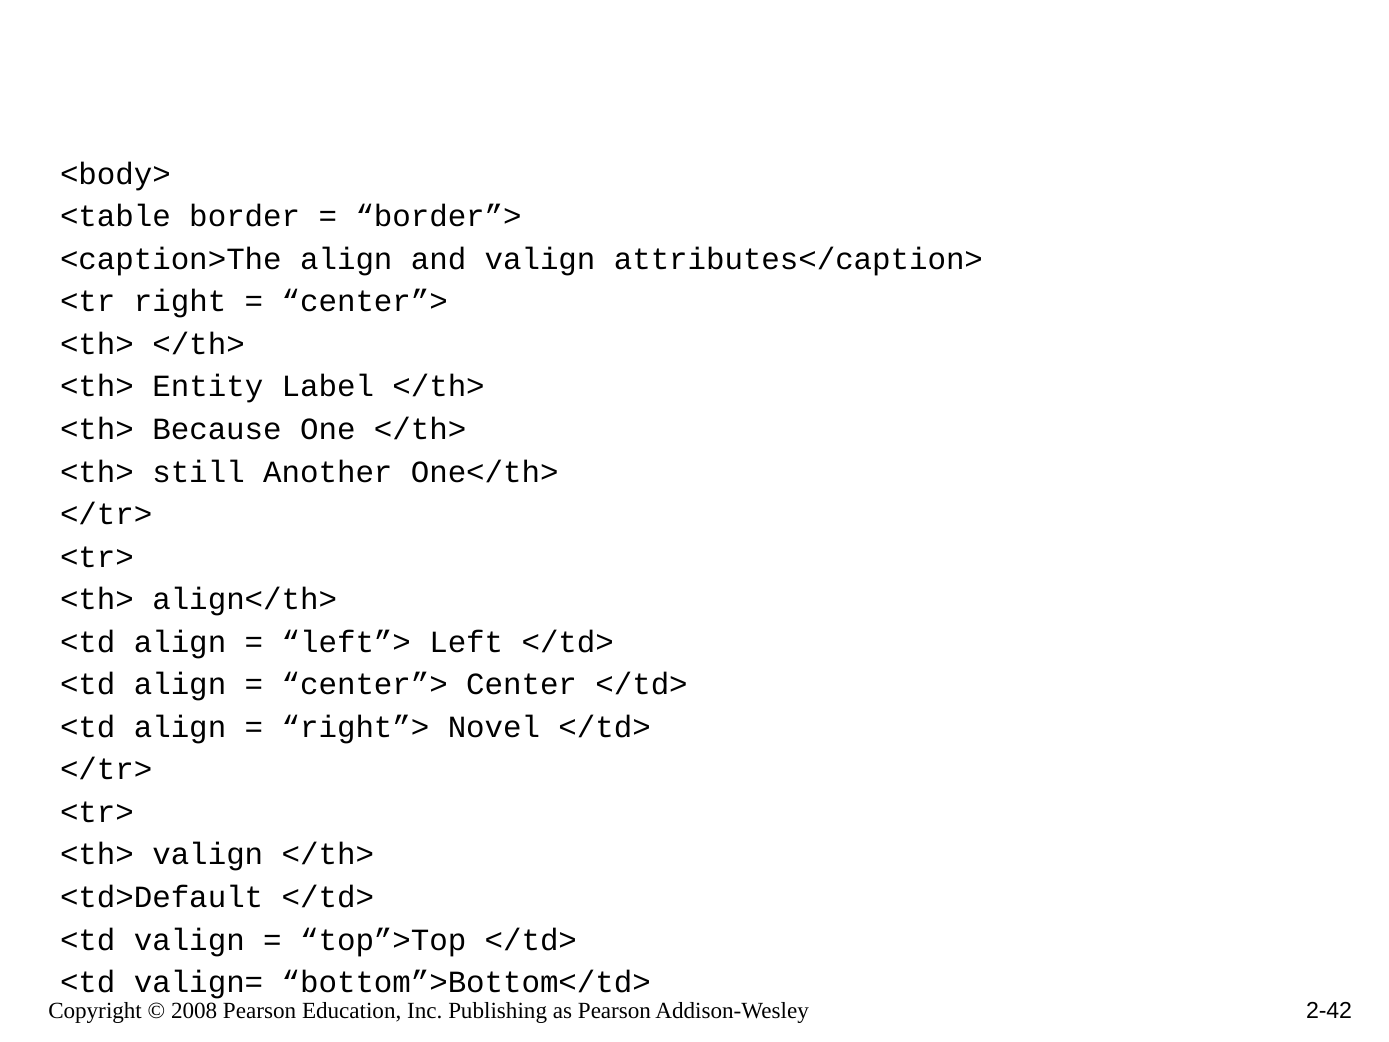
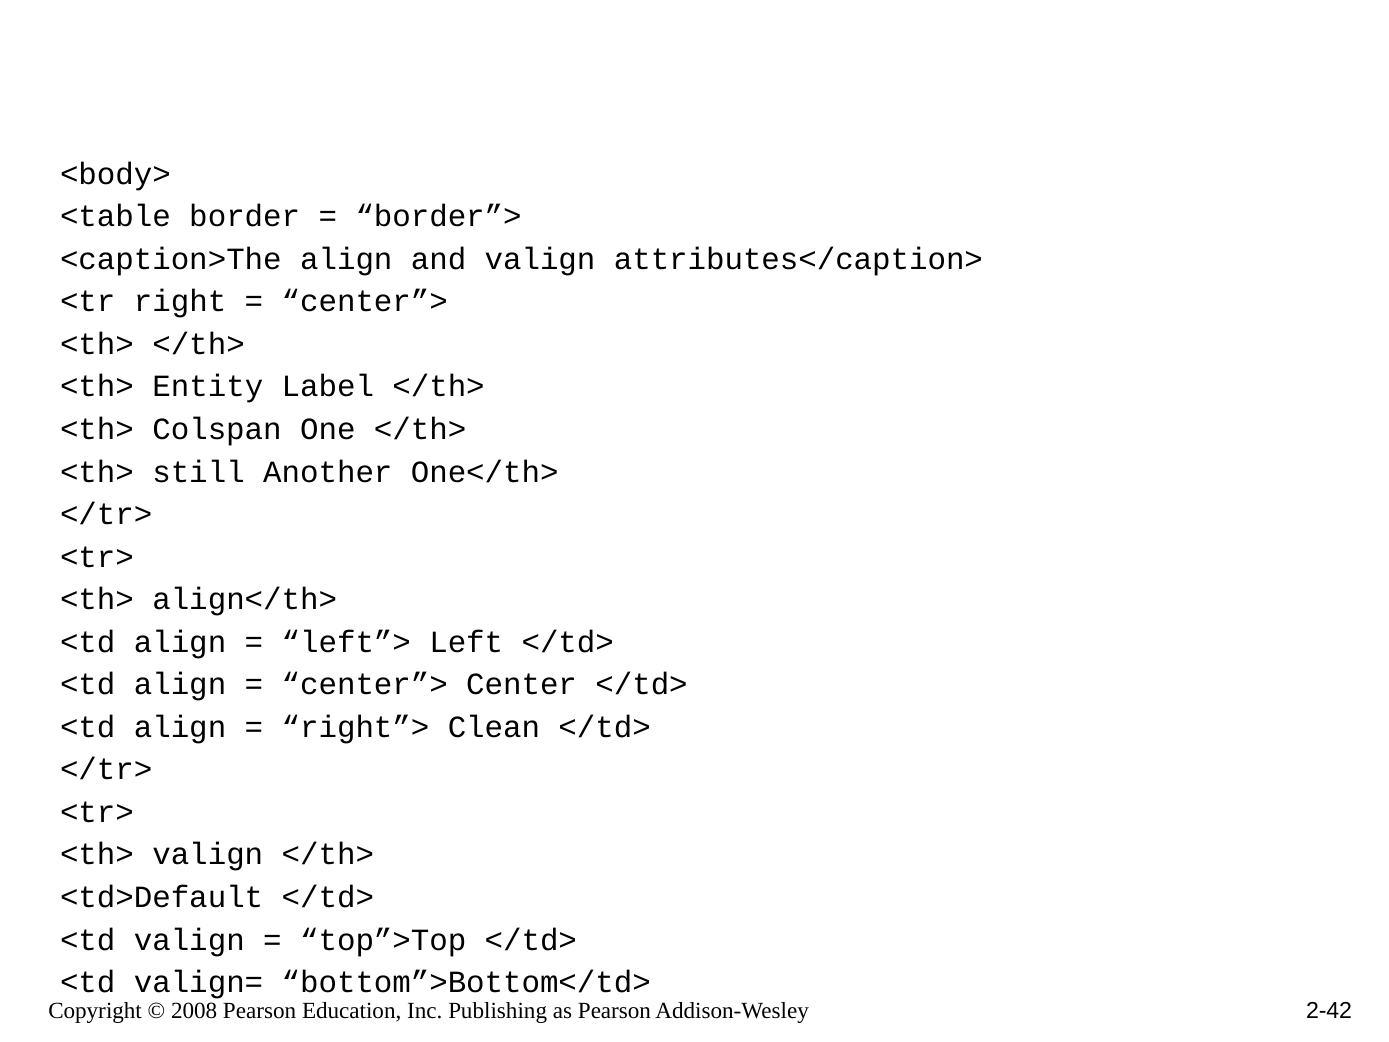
Because: Because -> Colspan (217, 429)
Novel: Novel -> Clean (494, 727)
